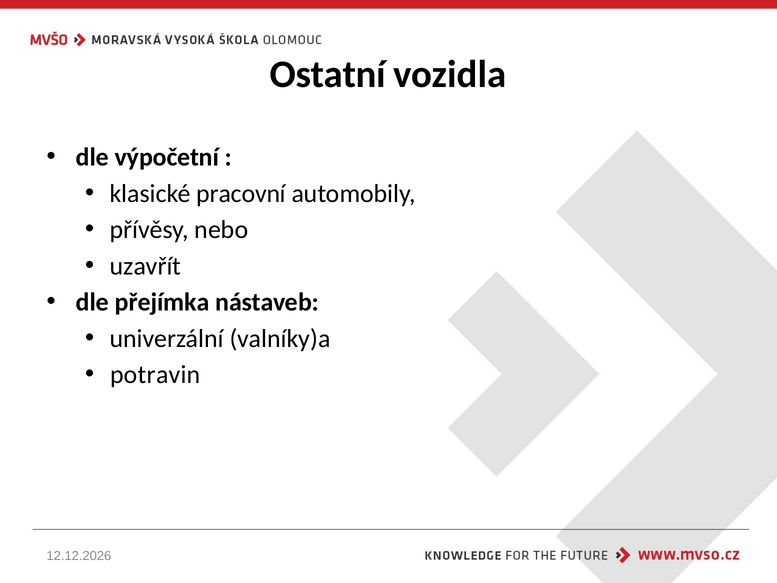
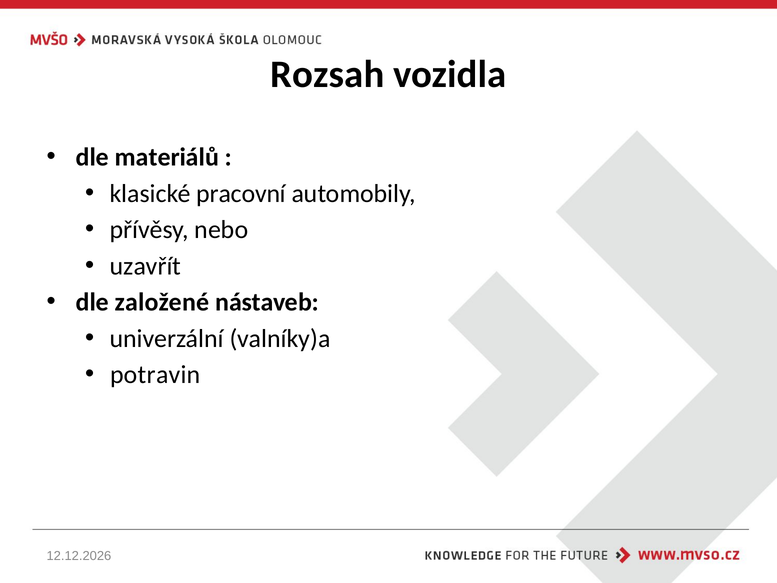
Ostatní: Ostatní -> Rozsah (327, 75)
výpočetní: výpočetní -> materiálů (167, 157)
přejímka: přejímka -> založené (162, 302)
